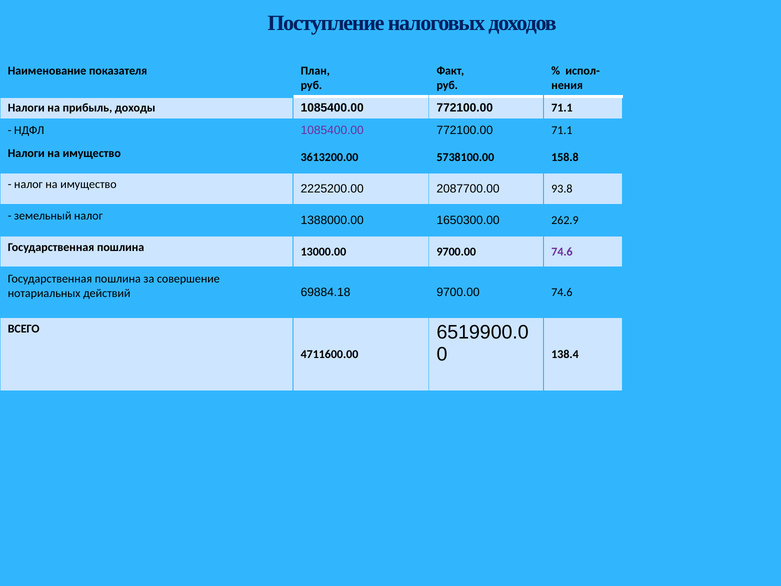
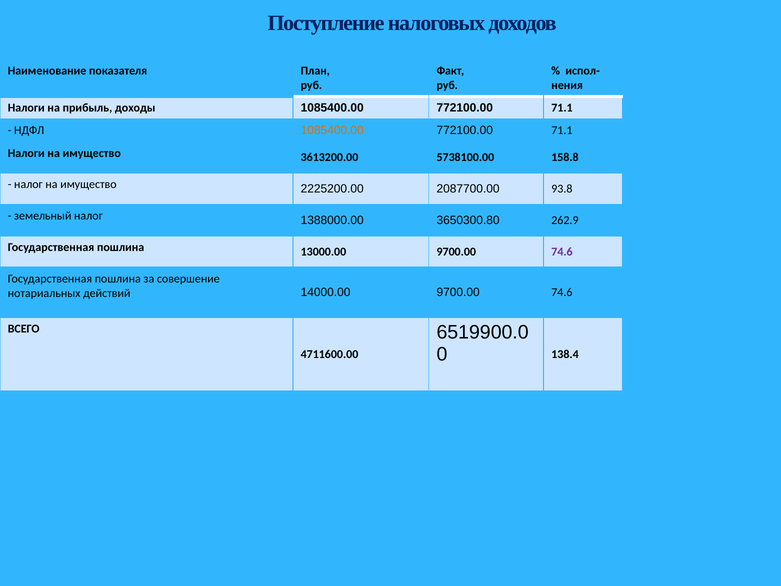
1085400.00 colour: purple -> orange (332, 130)
1650300.00: 1650300.00 -> 3650300.80 (468, 220)
69884.18: 69884.18 -> 14000.00 (326, 292)
